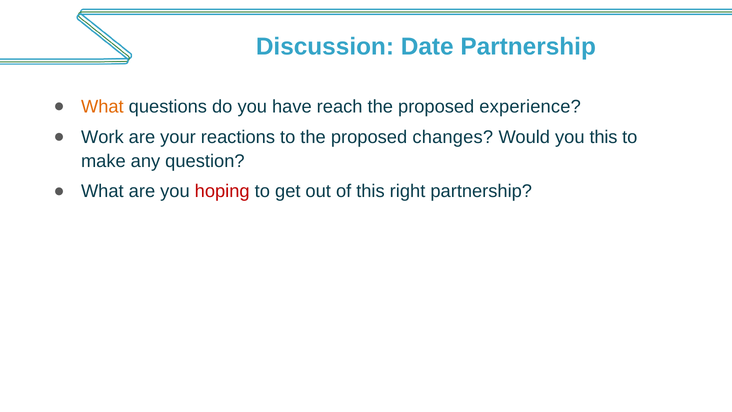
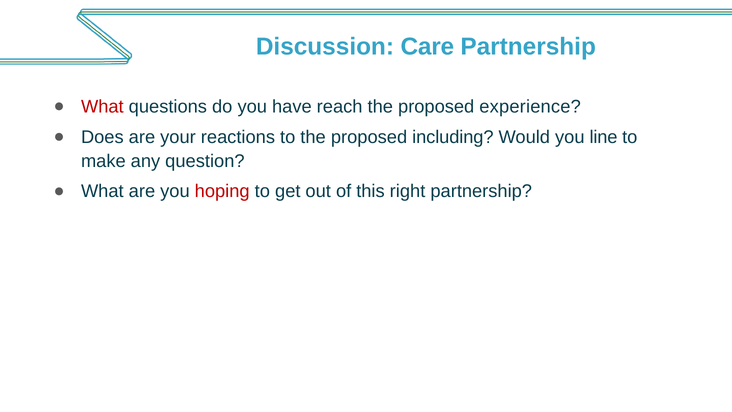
Date: Date -> Care (427, 47)
What colour: orange -> red (102, 107)
Work: Work -> Does (102, 137)
changes: changes -> including (453, 137)
you this: this -> line (604, 137)
